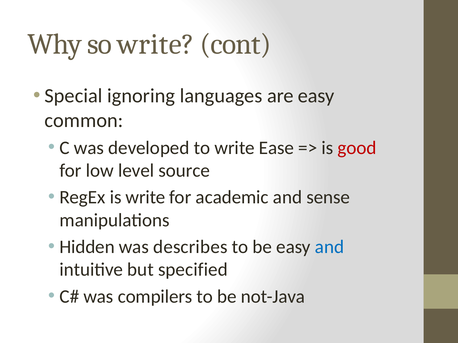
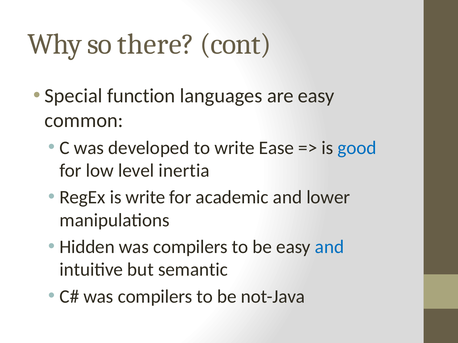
so write: write -> there (156, 44)
ignoring: ignoring -> function (141, 96)
good colour: red -> blue (357, 148)
source: source -> inertia (184, 171)
sense: sense -> lower (328, 198)
describes: describes -> compilers (190, 247)
specified: specified -> semantic (193, 270)
